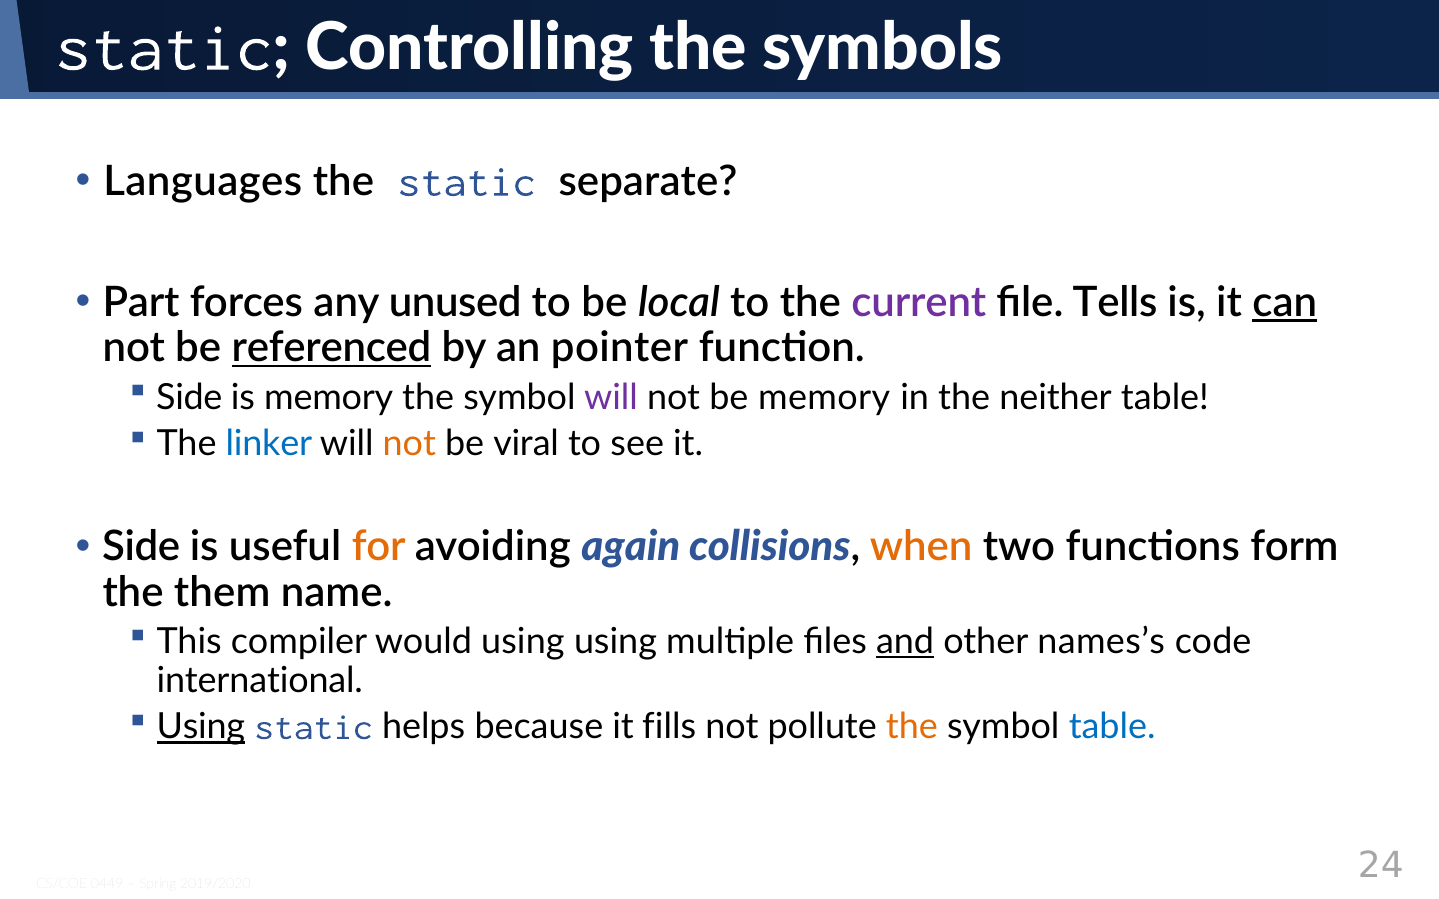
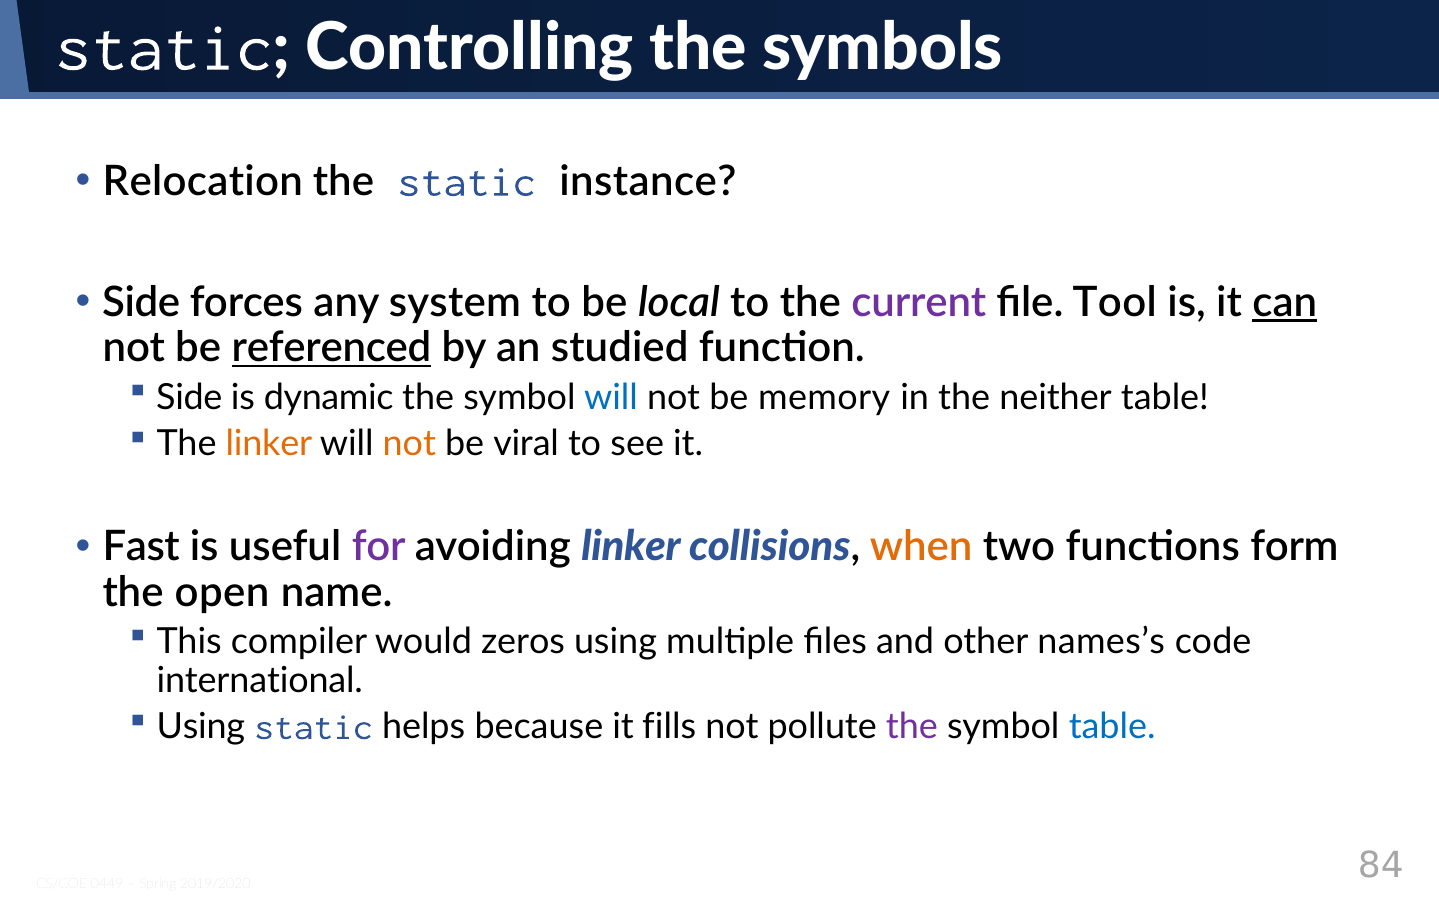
Languages: Languages -> Relocation (203, 182)
separate: separate -> instance (648, 182)
Part: Part -> Side (141, 303)
unused: unused -> system (455, 303)
Tells: Tells -> Tool (1115, 303)
pointer: pointer -> studied (620, 348)
is memory: memory -> dynamic (329, 398)
will colour: purple -> blue (611, 398)
linker colour: blue -> orange (269, 444)
Side: Side -> Fast (141, 547)
for colour: orange -> purple (379, 547)
avoiding again: again -> linker (631, 547)
them: them -> open (222, 593)
would using: using -> zeros (523, 642)
and underline: present -> none (905, 642)
Using underline: present -> none (201, 727)
the colour: orange -> purple (912, 727)
24: 24 -> 84 (1381, 866)
